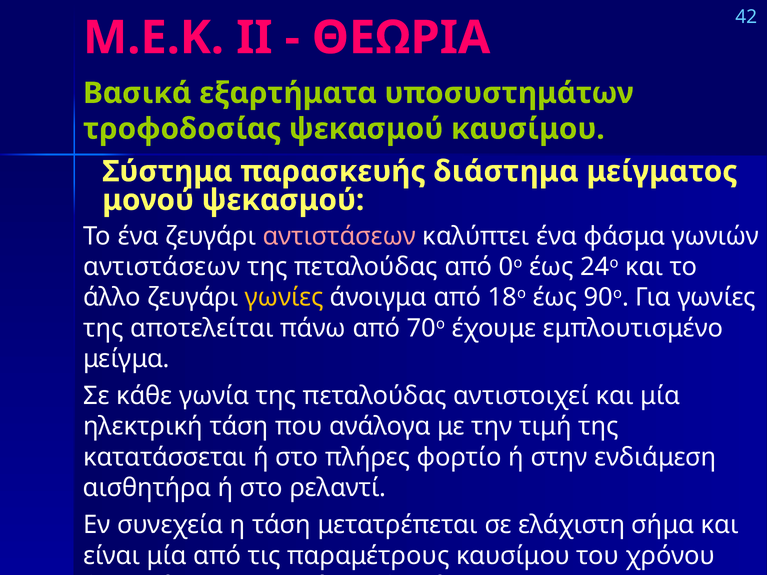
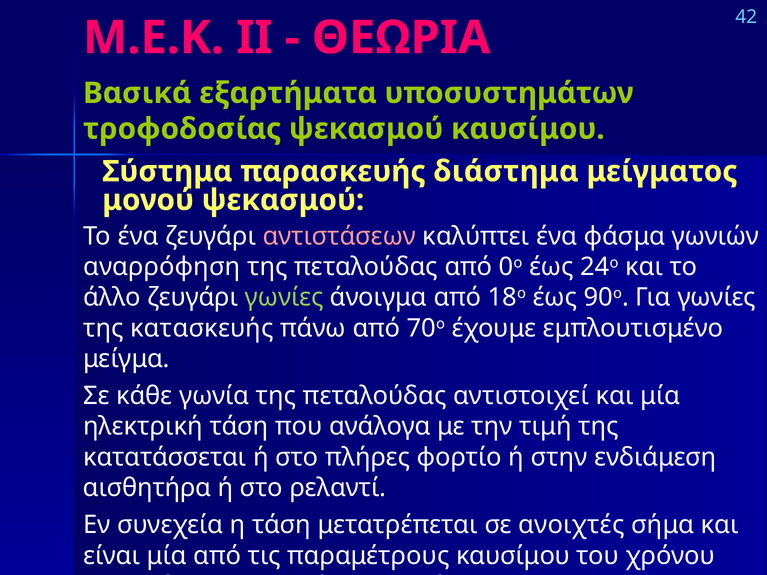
αντιστάσεων: αντιστάσεων -> αναρρόφηση (162, 267)
γωνίες colour: yellow -> light green (284, 298)
αποτελείται: αποτελείται -> κατασκευής (202, 328)
ελάχιστη: ελάχιστη -> ανοιχτές (571, 525)
